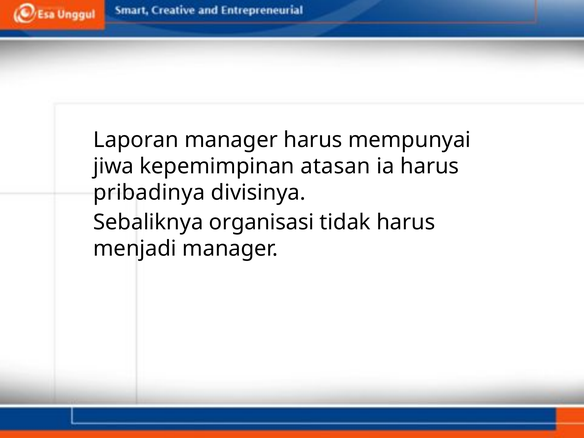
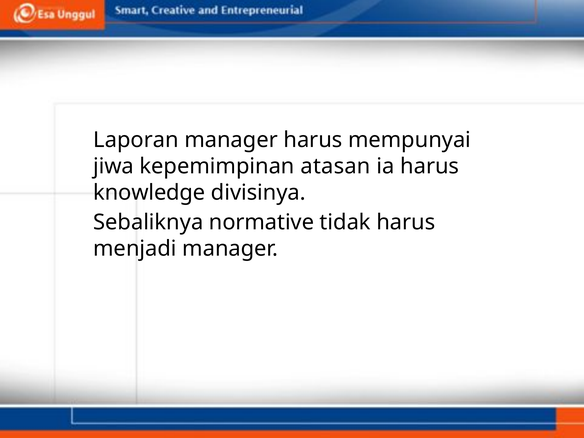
pribadinya: pribadinya -> knowledge (149, 193)
organisasi: organisasi -> normative (262, 222)
